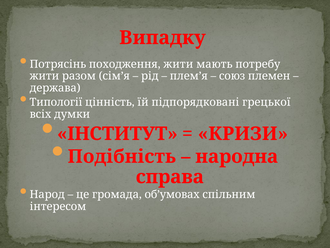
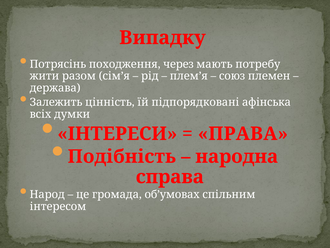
походження жити: жити -> через (178, 64)
Типології: Типології -> Залежить (56, 102)
грецької: грецької -> афінська (266, 102)
ІНСТИТУТ: ІНСТИТУТ -> ІНТЕРЕСИ (117, 134)
КРИЗИ: КРИЗИ -> ПРАВА (243, 134)
